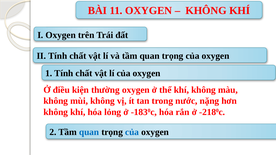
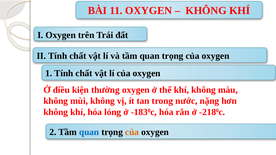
của colour: blue -> orange (132, 132)
